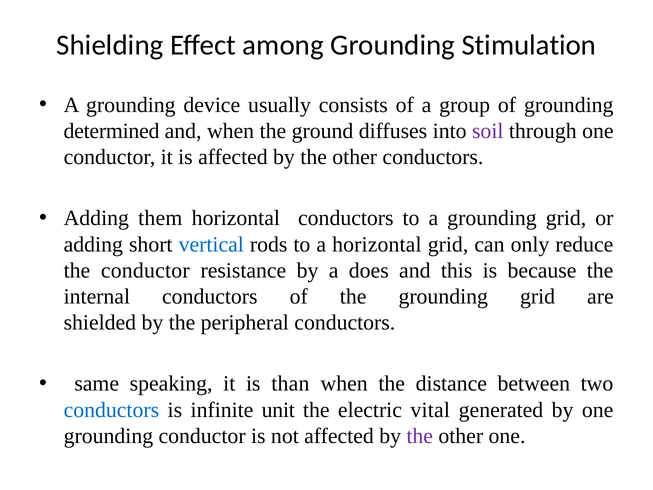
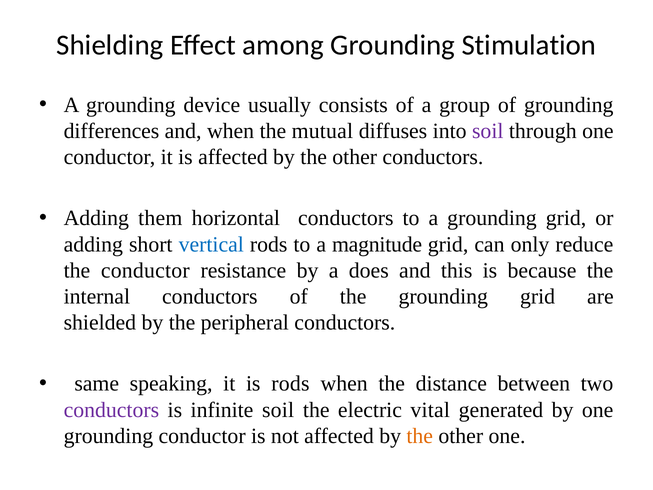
determined: determined -> differences (111, 131)
ground: ground -> mutual (322, 131)
a horizontal: horizontal -> magnitude (377, 244)
is than: than -> rods (290, 384)
conductors colour: blue -> purple (111, 410)
infinite unit: unit -> soil (278, 410)
the colour: purple -> orange (420, 436)
